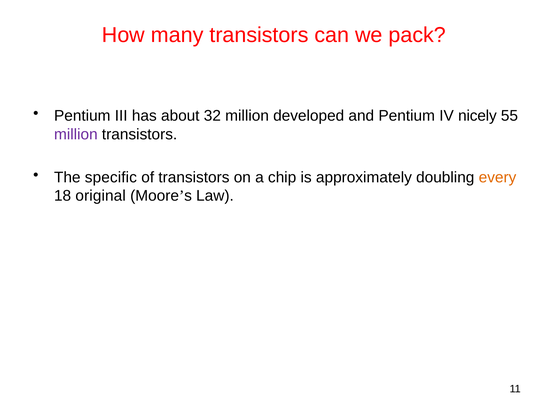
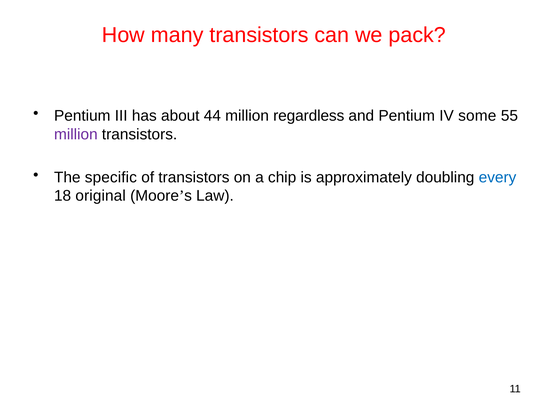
32: 32 -> 44 (212, 116)
developed: developed -> regardless (309, 116)
nicely: nicely -> some (477, 116)
every colour: orange -> blue (498, 177)
